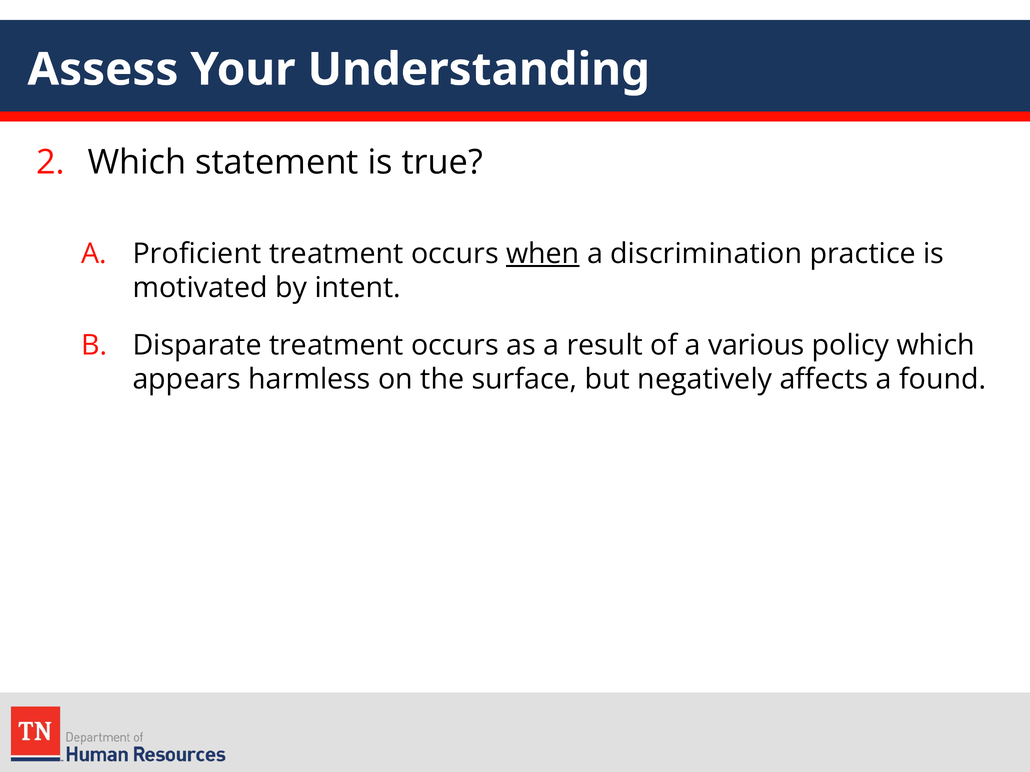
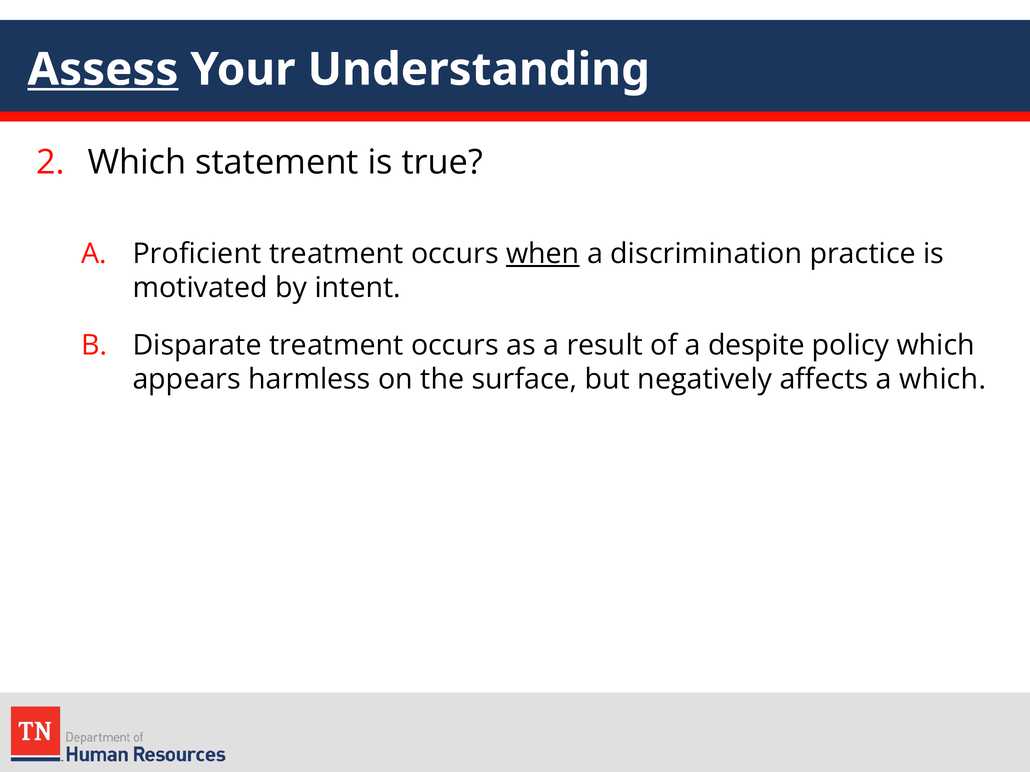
Assess underline: none -> present (103, 70)
various: various -> despite (756, 345)
a found: found -> which (943, 380)
